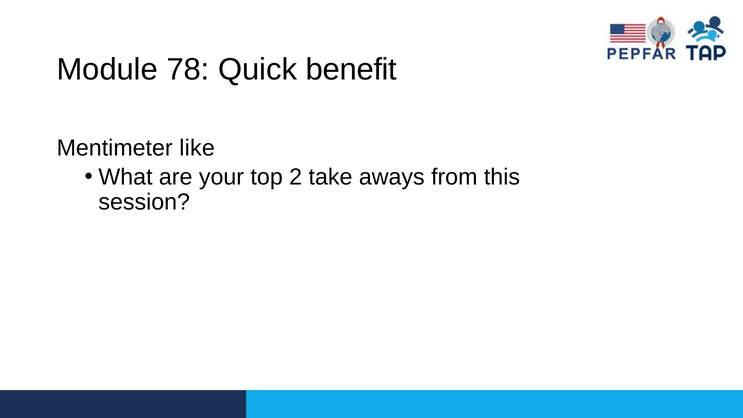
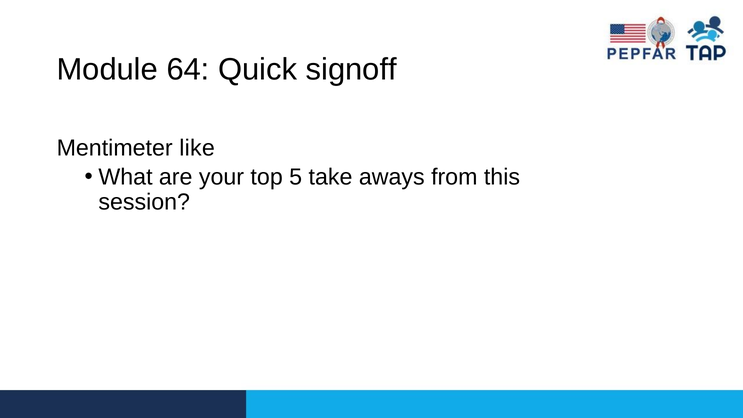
78: 78 -> 64 (188, 70)
benefit: benefit -> signoff (351, 70)
2: 2 -> 5 (296, 177)
